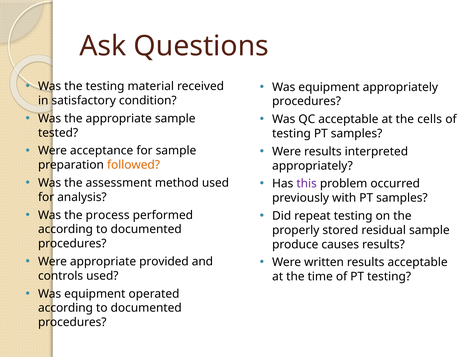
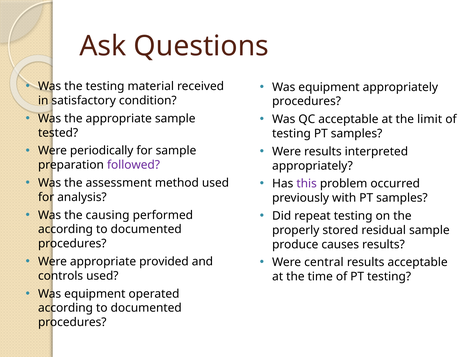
cells: cells -> limit (430, 119)
acceptance: acceptance -> periodically (102, 151)
followed colour: orange -> purple (133, 165)
process: process -> causing (108, 215)
written: written -> central (324, 262)
